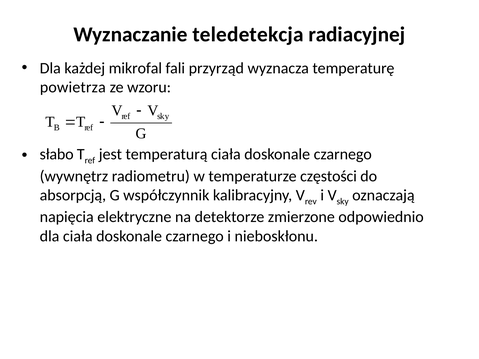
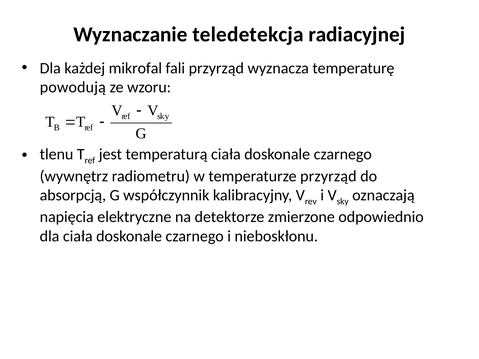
powietrza: powietrza -> powodują (73, 87)
słabo: słabo -> tlenu (57, 154)
temperaturze częstości: częstości -> przyrząd (328, 176)
